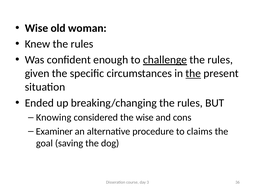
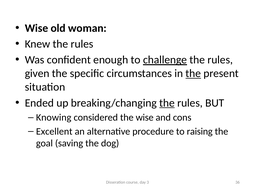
the underline: none -> present (167, 103)
Examiner: Examiner -> Excellent (54, 132)
claims: claims -> raising (200, 132)
